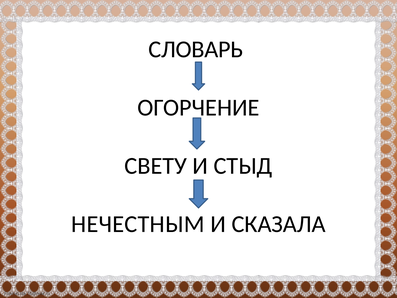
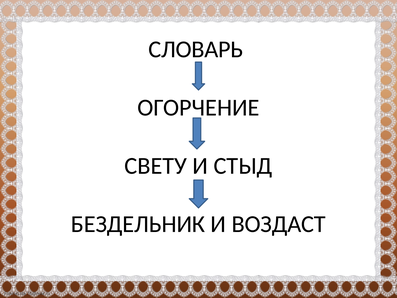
НЕЧЕСТНЫМ: НЕЧЕСТНЫМ -> БЕЗДЕЛЬНИК (138, 224)
СКАЗАЛА: СКАЗАЛА -> ВОЗДАСТ (279, 224)
